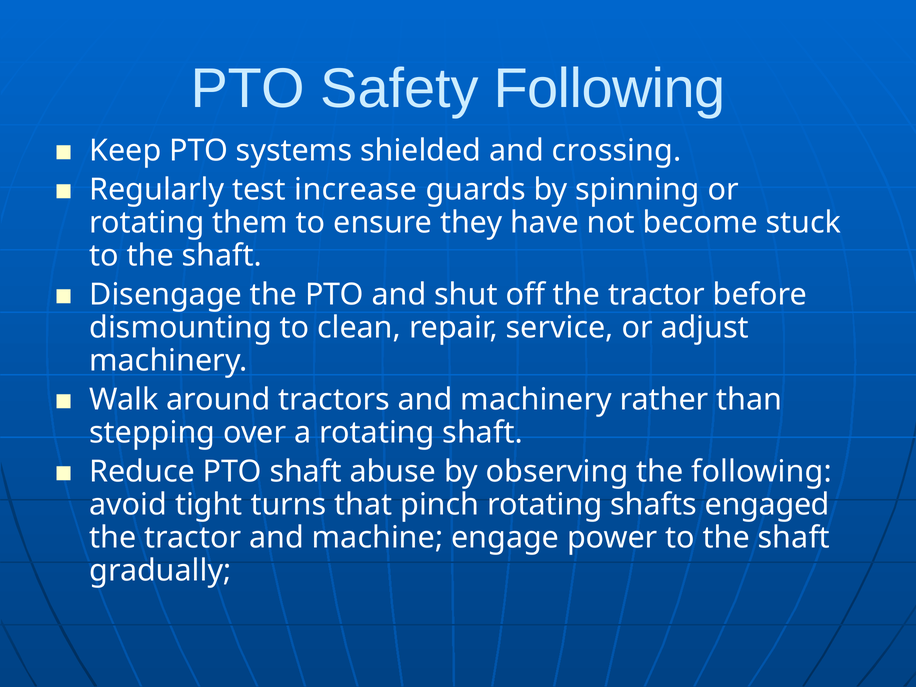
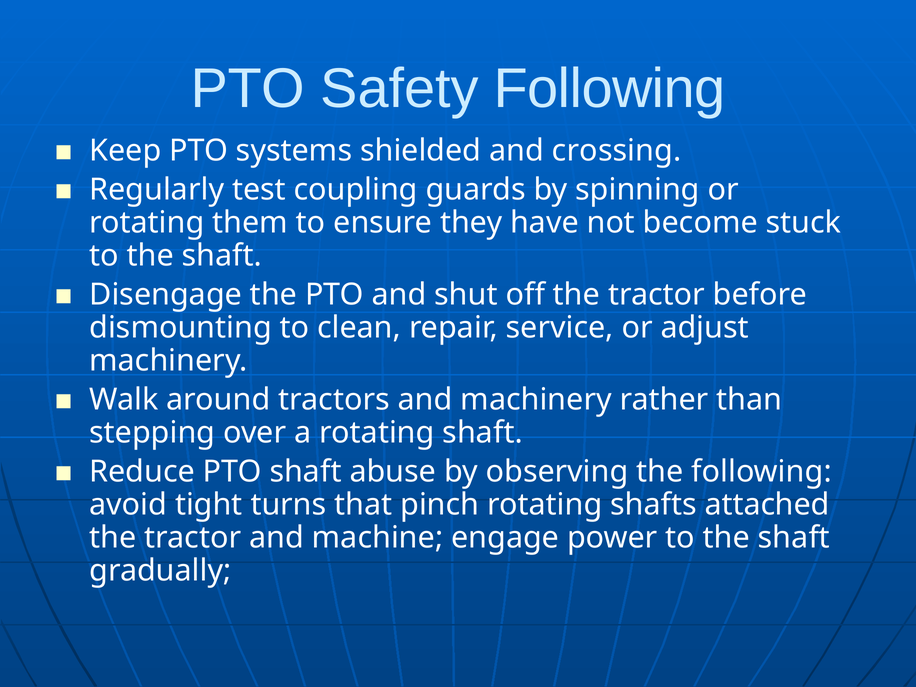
increase: increase -> coupling (356, 190)
engaged: engaged -> attached (767, 505)
